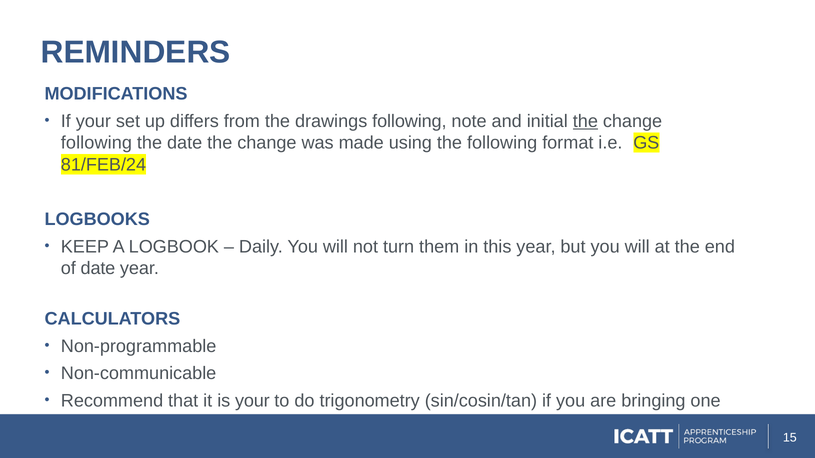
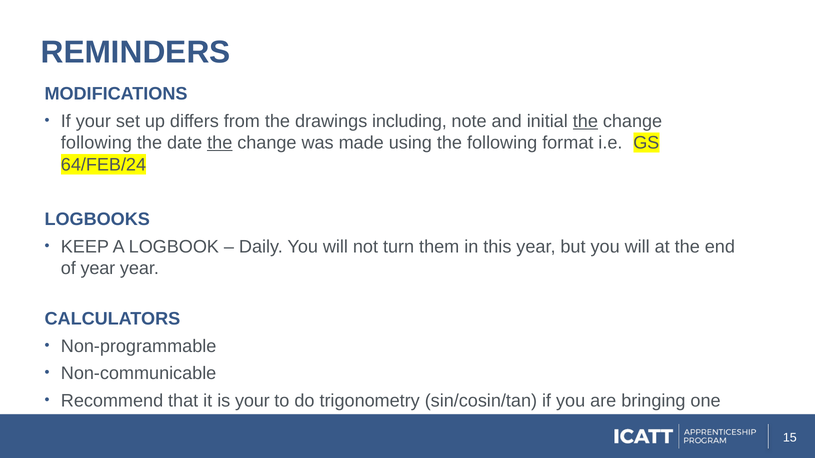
drawings following: following -> including (409, 121)
the underline: none -> present (220, 143)
81/FEB/24: 81/FEB/24 -> 64/FEB/24 (103, 165)
of date: date -> year (98, 269)
